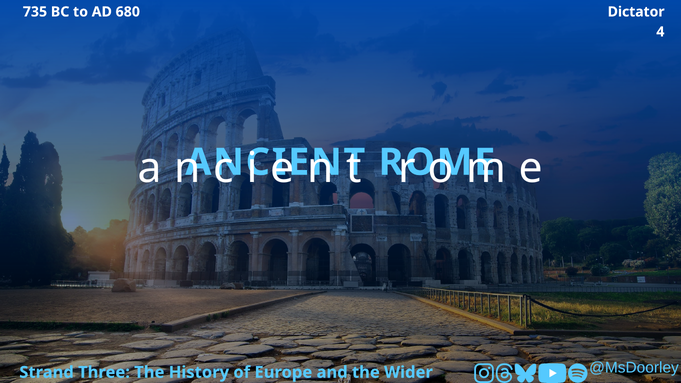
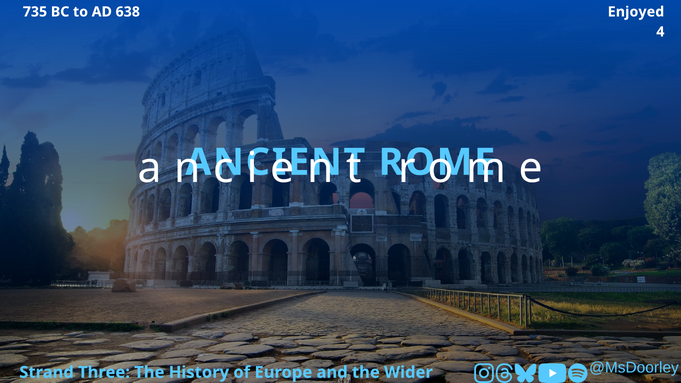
680: 680 -> 638 (128, 12)
Dictator: Dictator -> Enjoyed (636, 12)
